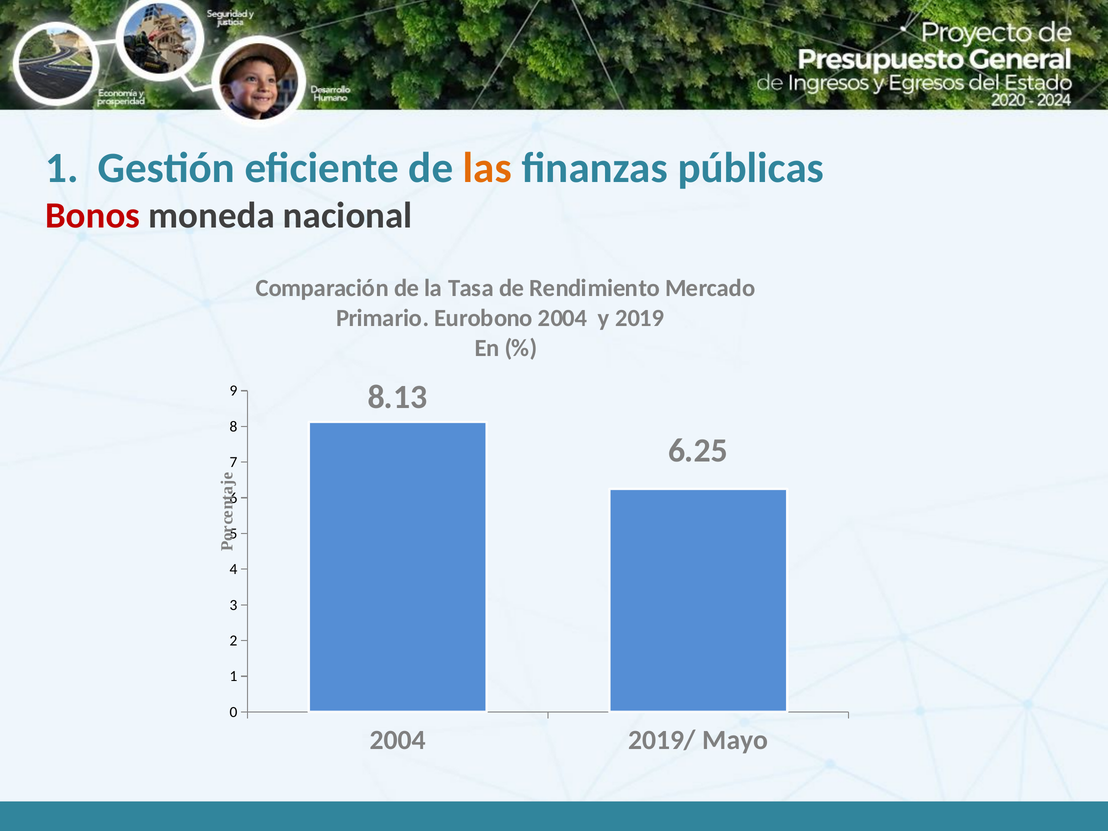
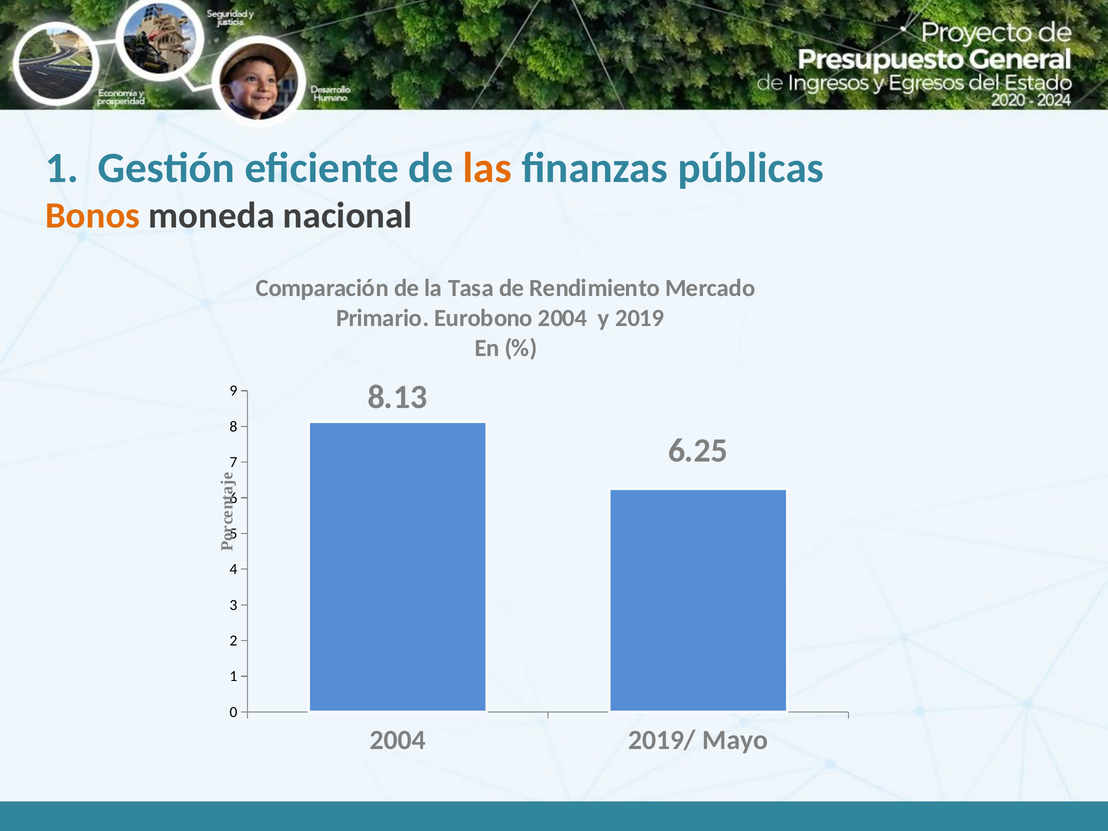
Bonos colour: red -> orange (93, 216)
